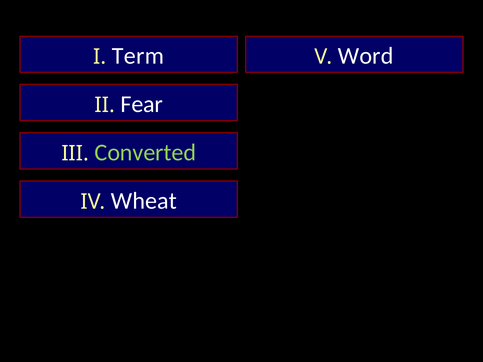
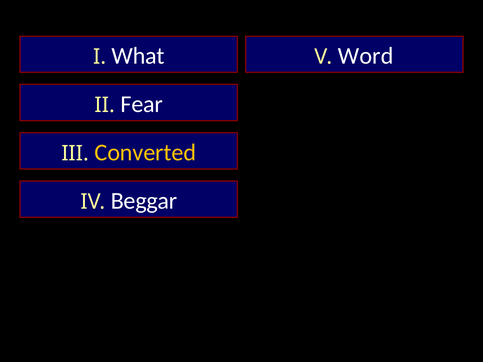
Term: Term -> What (138, 56)
Converted colour: light green -> yellow (145, 153)
Wheat: Wheat -> Beggar (144, 201)
